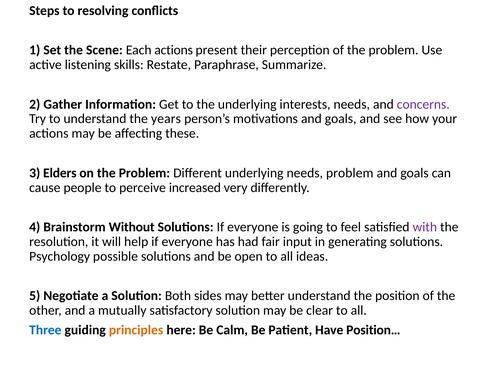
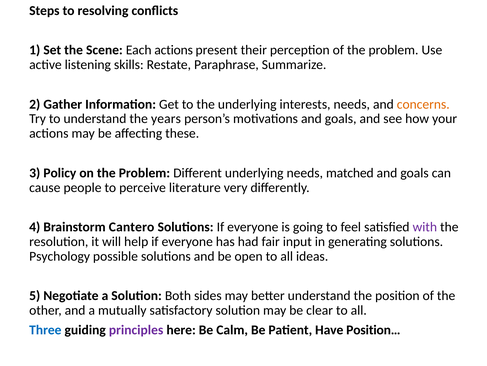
concerns colour: purple -> orange (423, 104)
Elders: Elders -> Policy (60, 173)
needs problem: problem -> matched (350, 173)
increased: increased -> literature (195, 187)
Without: Without -> Cantero (132, 227)
principles colour: orange -> purple (136, 329)
